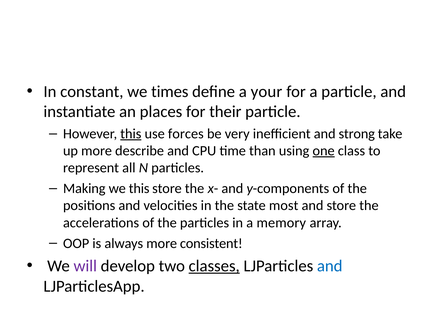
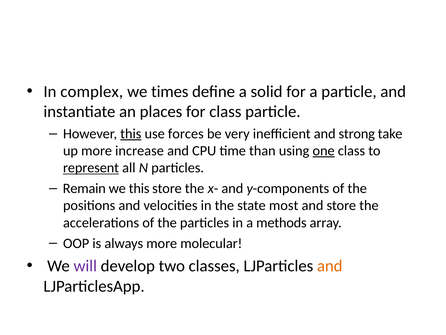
constant: constant -> complex (92, 91)
your: your -> solid (267, 91)
for their: their -> class (225, 112)
describe: describe -> increase (140, 151)
represent underline: none -> present (91, 168)
Making: Making -> Remain (84, 188)
memory: memory -> methods (281, 222)
consistent: consistent -> molecular (211, 243)
classes underline: present -> none (214, 266)
and colour: blue -> orange (330, 266)
